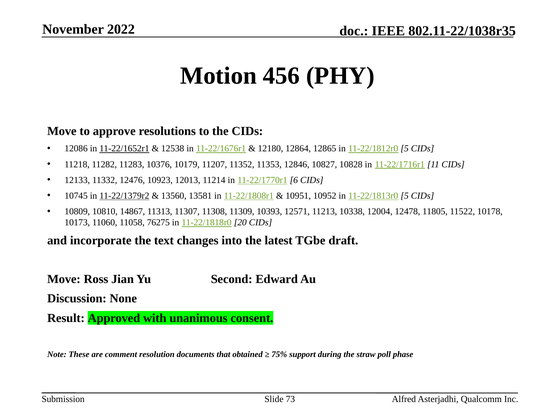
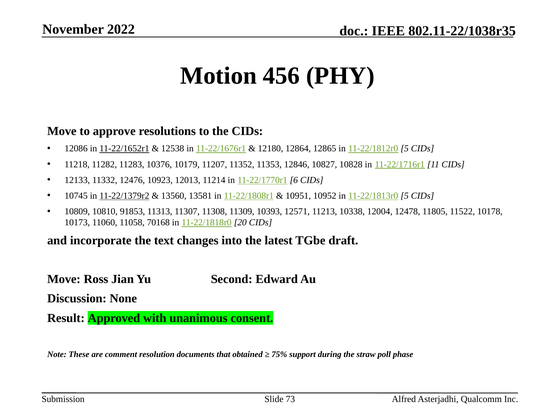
14867: 14867 -> 91853 (132, 212)
76275: 76275 -> 70168 (158, 223)
